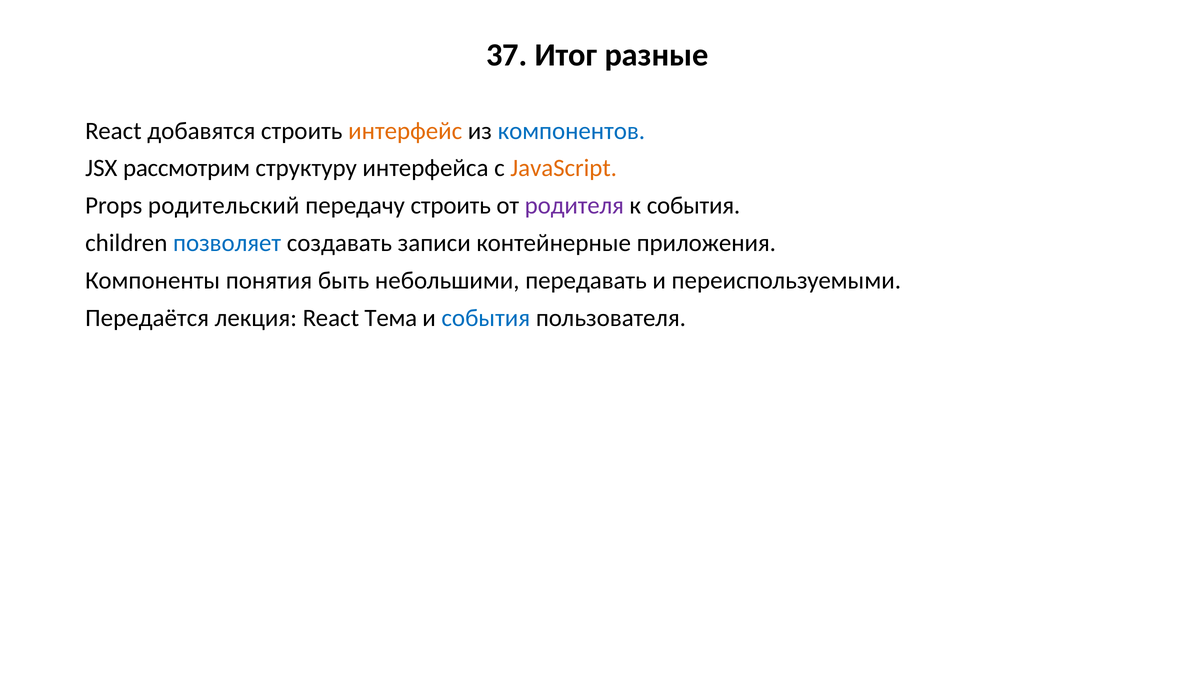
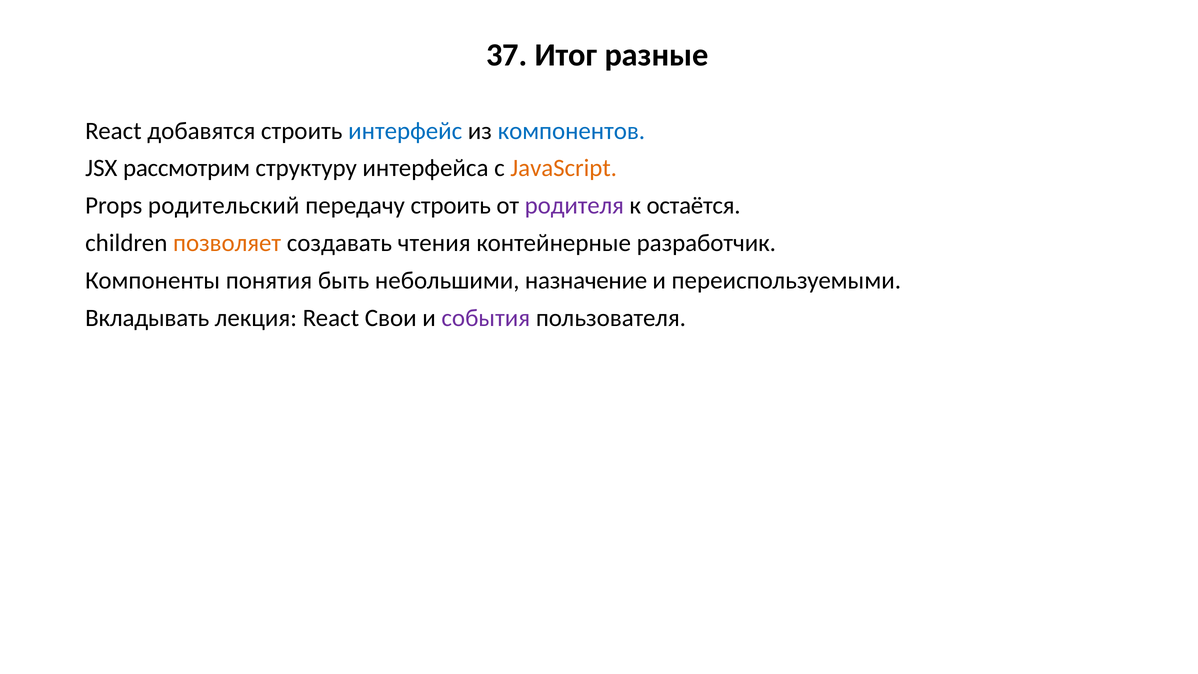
интерфейс colour: orange -> blue (405, 131)
к события: события -> остаётся (694, 206)
позволяет colour: blue -> orange (227, 243)
записи: записи -> чтения (434, 243)
приложения: приложения -> разработчик (706, 243)
передавать: передавать -> назначение (586, 281)
Передаётся: Передаётся -> Вкладывать (147, 318)
Тема: Тема -> Свои (391, 318)
события colour: blue -> purple (486, 318)
